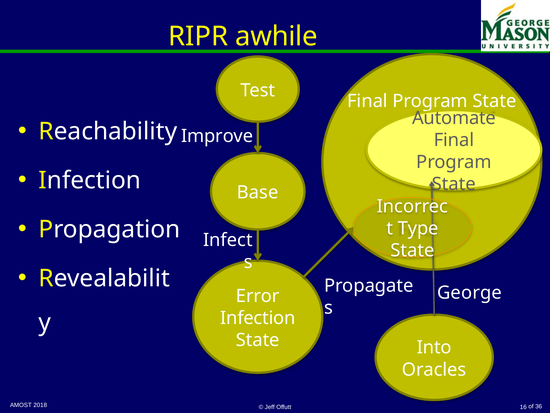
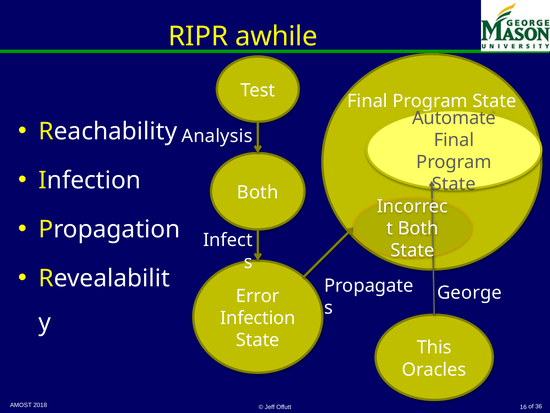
Improve: Improve -> Analysis (217, 136)
Base: Base -> Both (258, 192)
Type: Type -> Both (418, 228)
Into: Into -> This (434, 347)
